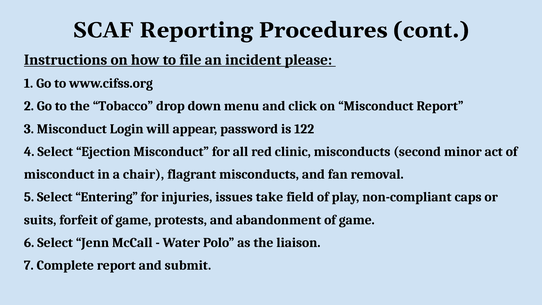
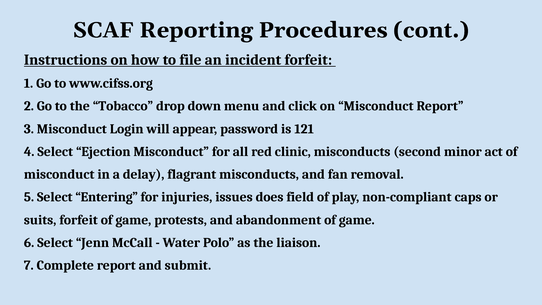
incident please: please -> forfeit (308, 60)
122: 122 -> 121 (304, 129)
chair: chair -> delay (144, 174)
take: take -> does (270, 197)
